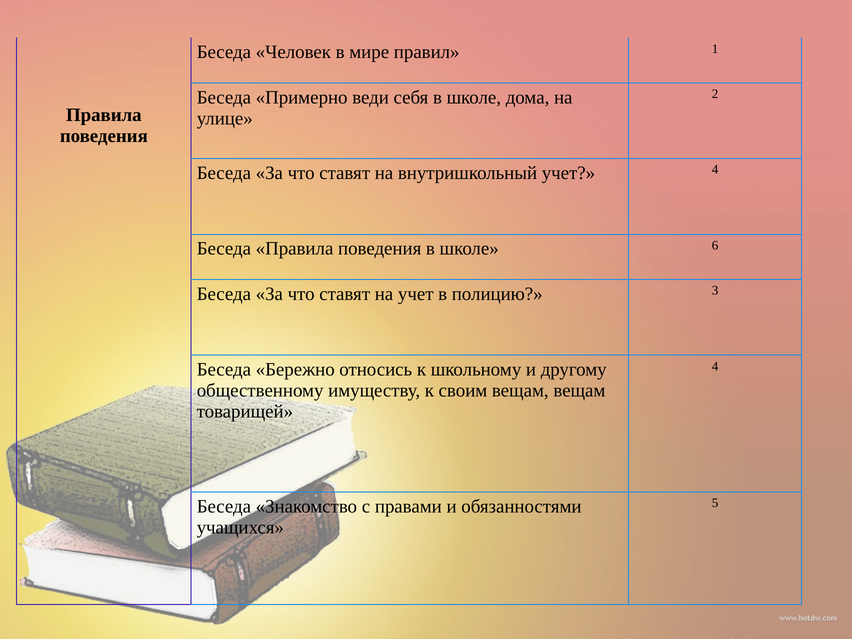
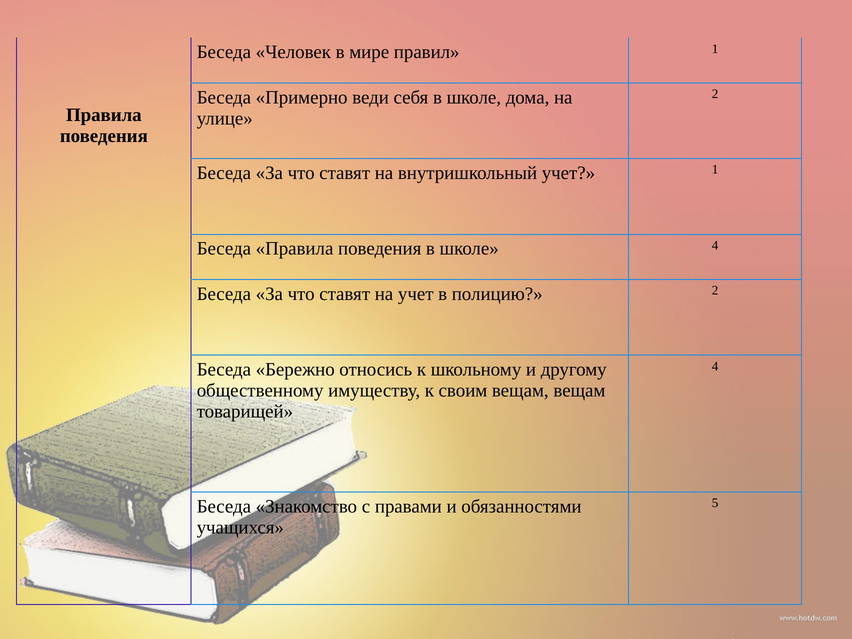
учет 4: 4 -> 1 (715, 170)
школе 6: 6 -> 4 (715, 245)
полицию 3: 3 -> 2 (715, 291)
